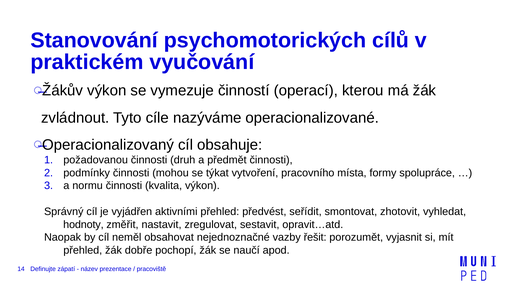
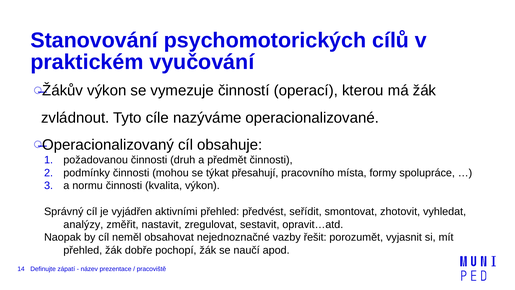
vytvoření: vytvoření -> přesahují (255, 173)
hodnoty: hodnoty -> analýzy (83, 224)
